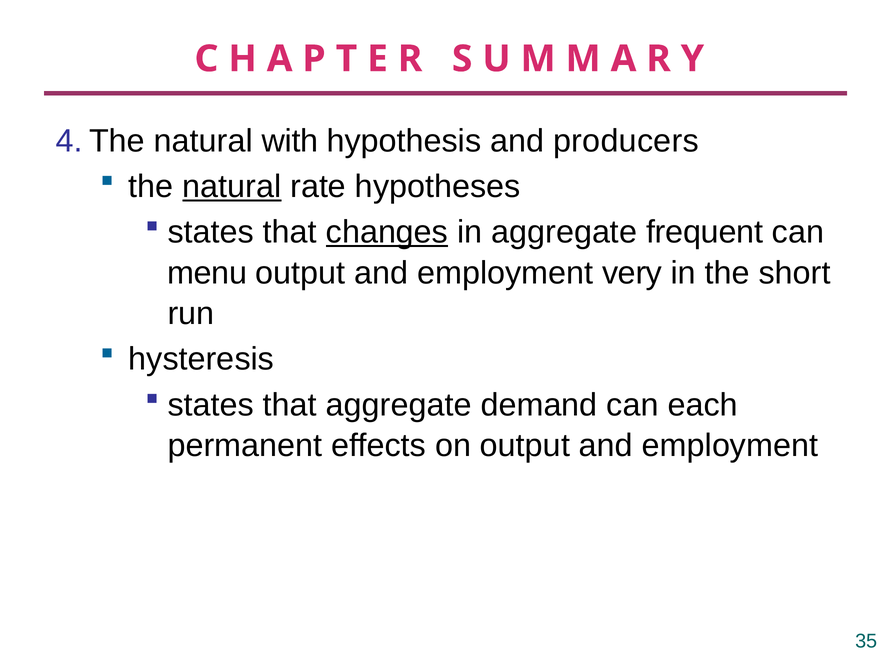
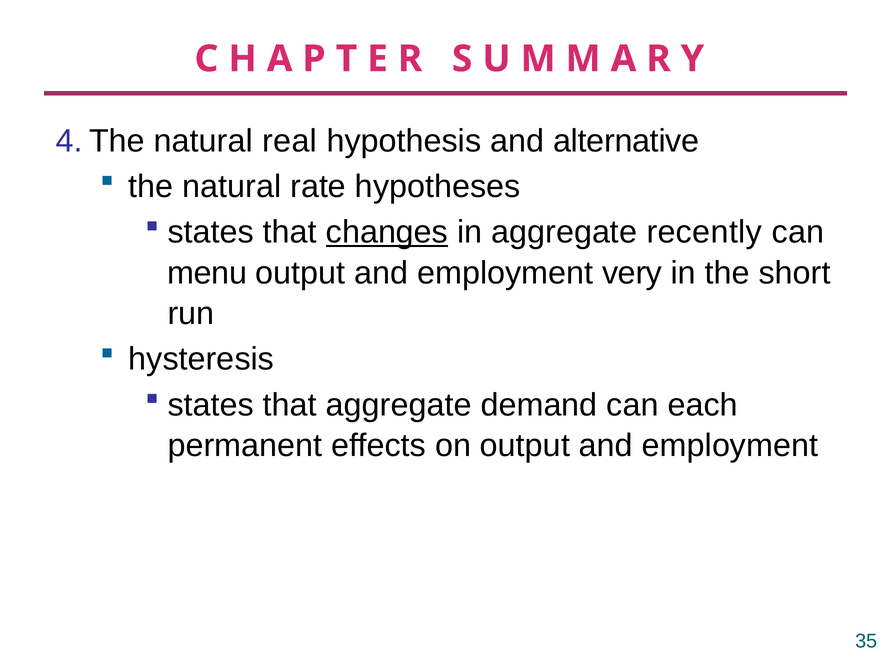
with: with -> real (290, 141)
producers: producers -> alternative (626, 141)
natural underline: present -> none (232, 187)
frequent: frequent -> recently (704, 232)
